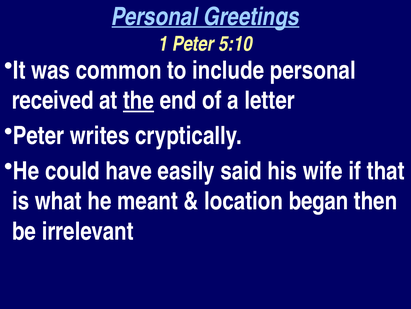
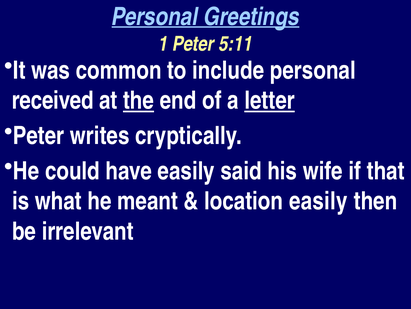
5:10: 5:10 -> 5:11 (236, 44)
letter underline: none -> present (270, 100)
location began: began -> easily (318, 201)
